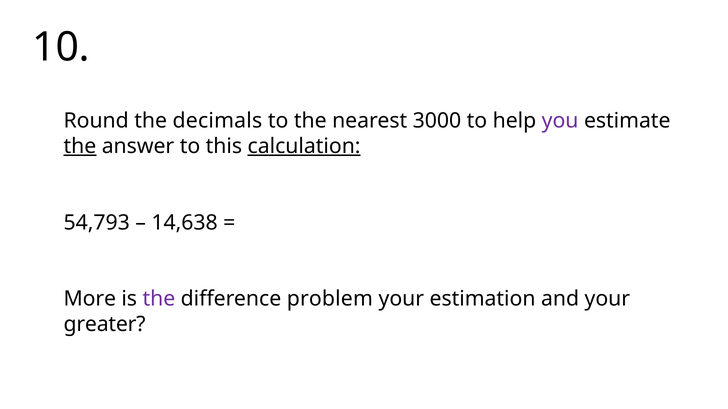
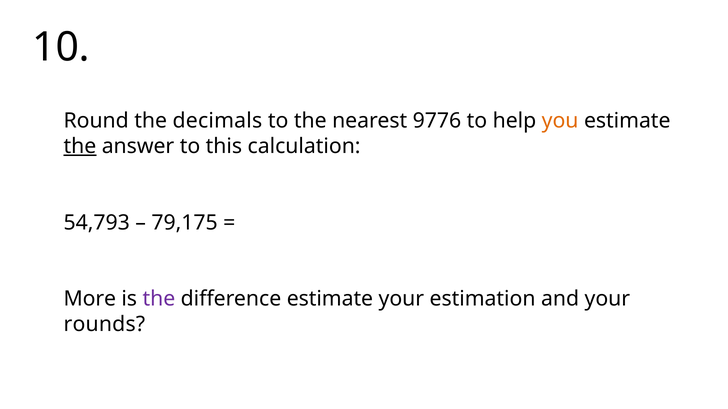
3000: 3000 -> 9776 (437, 121)
you colour: purple -> orange (560, 121)
calculation underline: present -> none (304, 146)
14,638: 14,638 -> 79,175 (185, 223)
difference problem: problem -> estimate (330, 299)
greater: greater -> rounds (104, 325)
